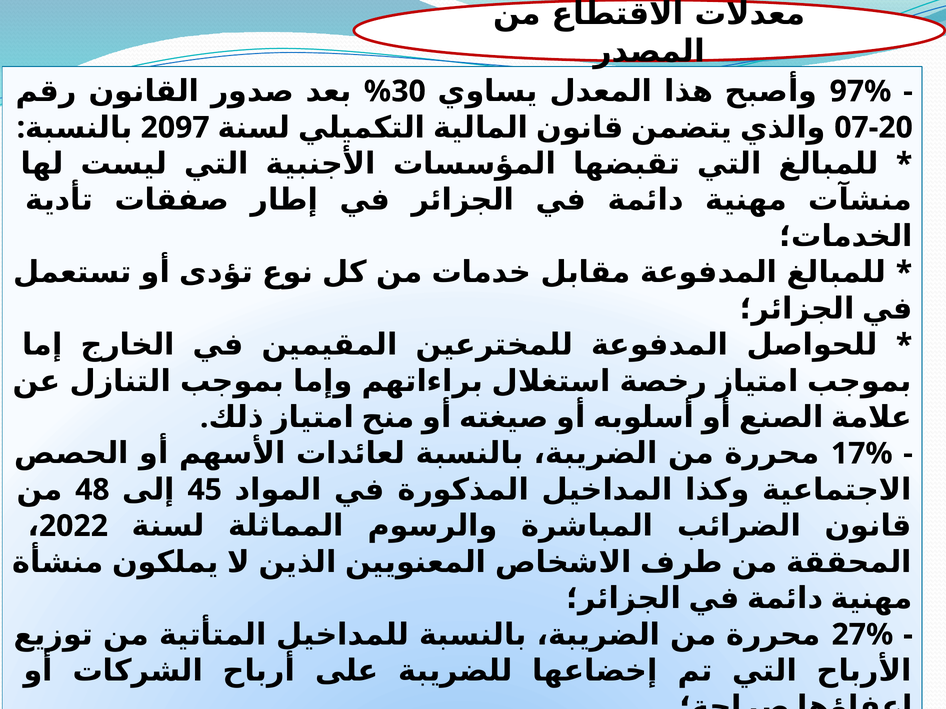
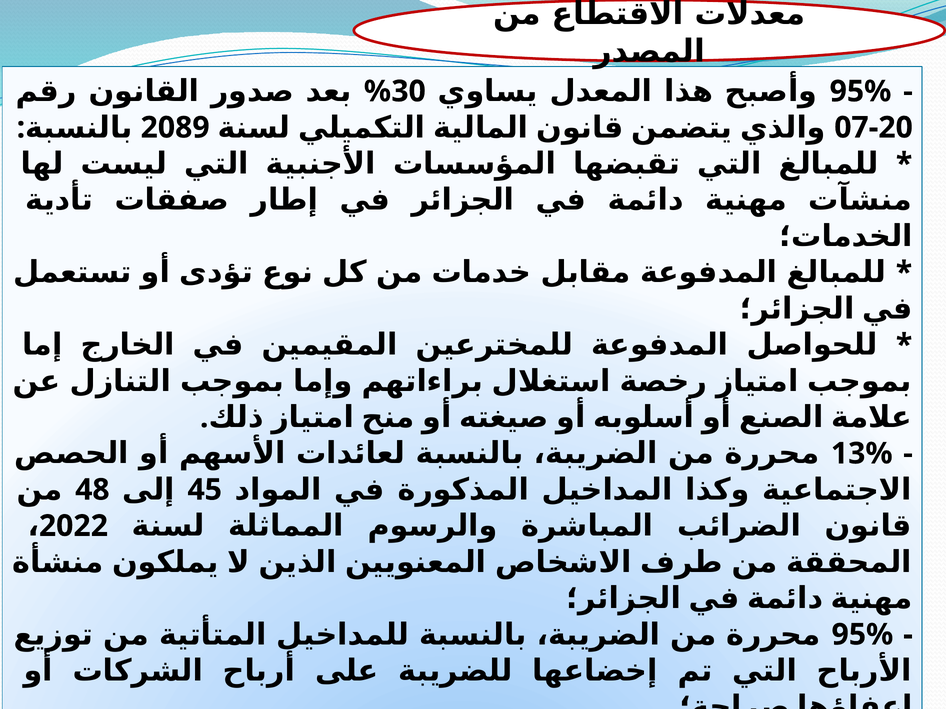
97%: 97% -> 95% (860, 91)
2097: 2097 -> 2089 (175, 128)
17%: 17% -> 13% (862, 454)
27%: 27% -> 95% (862, 635)
